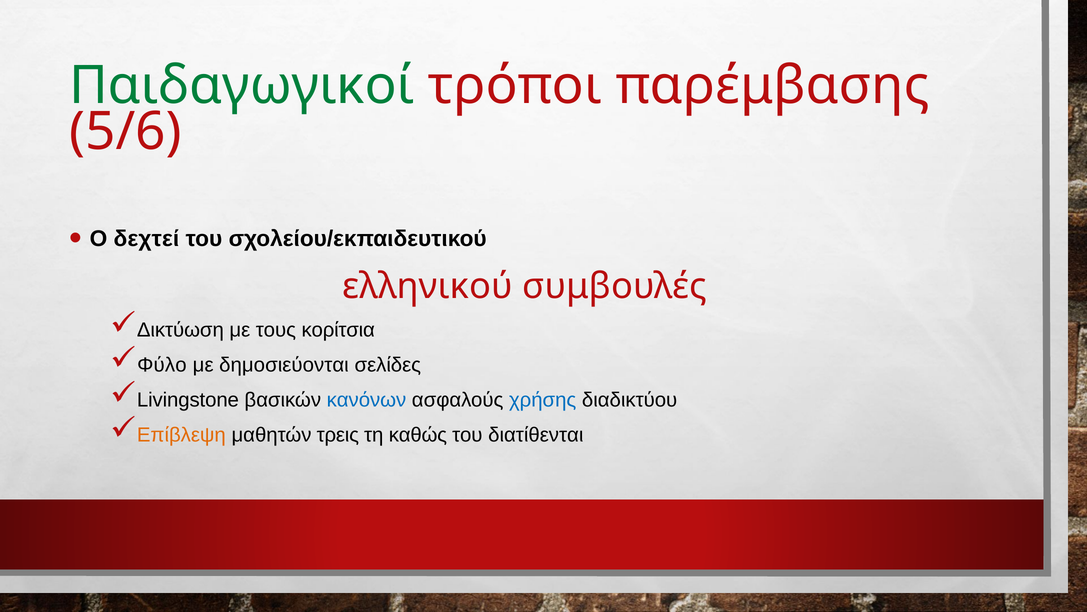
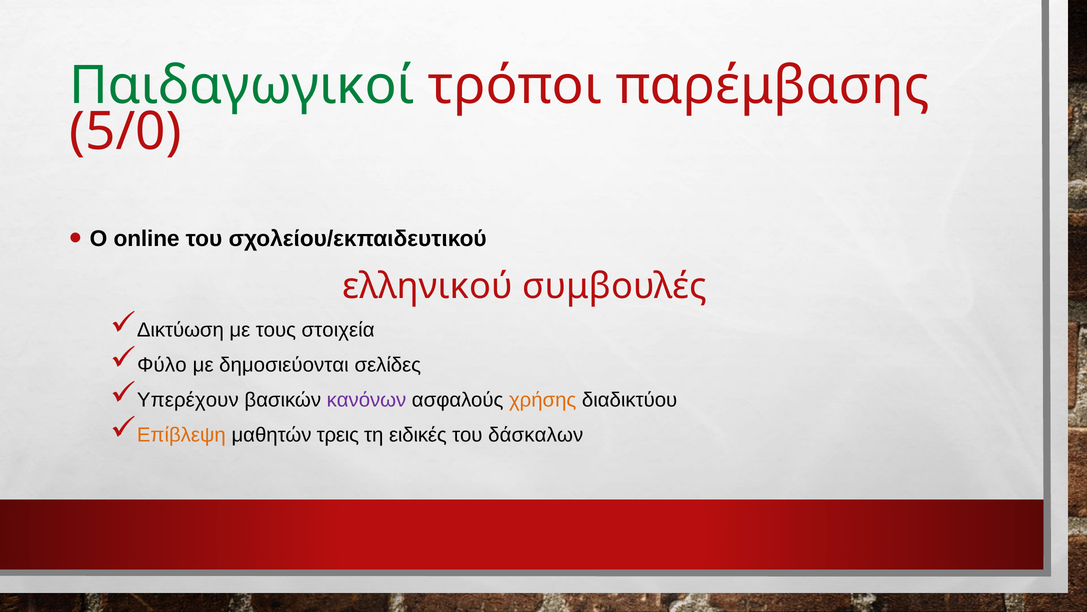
5/6: 5/6 -> 5/0 (126, 132)
δεχτεί: δεχτεί -> online (147, 239)
κορίτσια: κορίτσια -> στοιχεία (338, 330)
Livingstone: Livingstone -> Υπερέχουν (188, 400)
κανόνων colour: blue -> purple (366, 400)
χρήσης colour: blue -> orange (543, 400)
καθώς: καθώς -> ειδικές (418, 435)
διατίθενται: διατίθενται -> δάσκαλων (536, 435)
